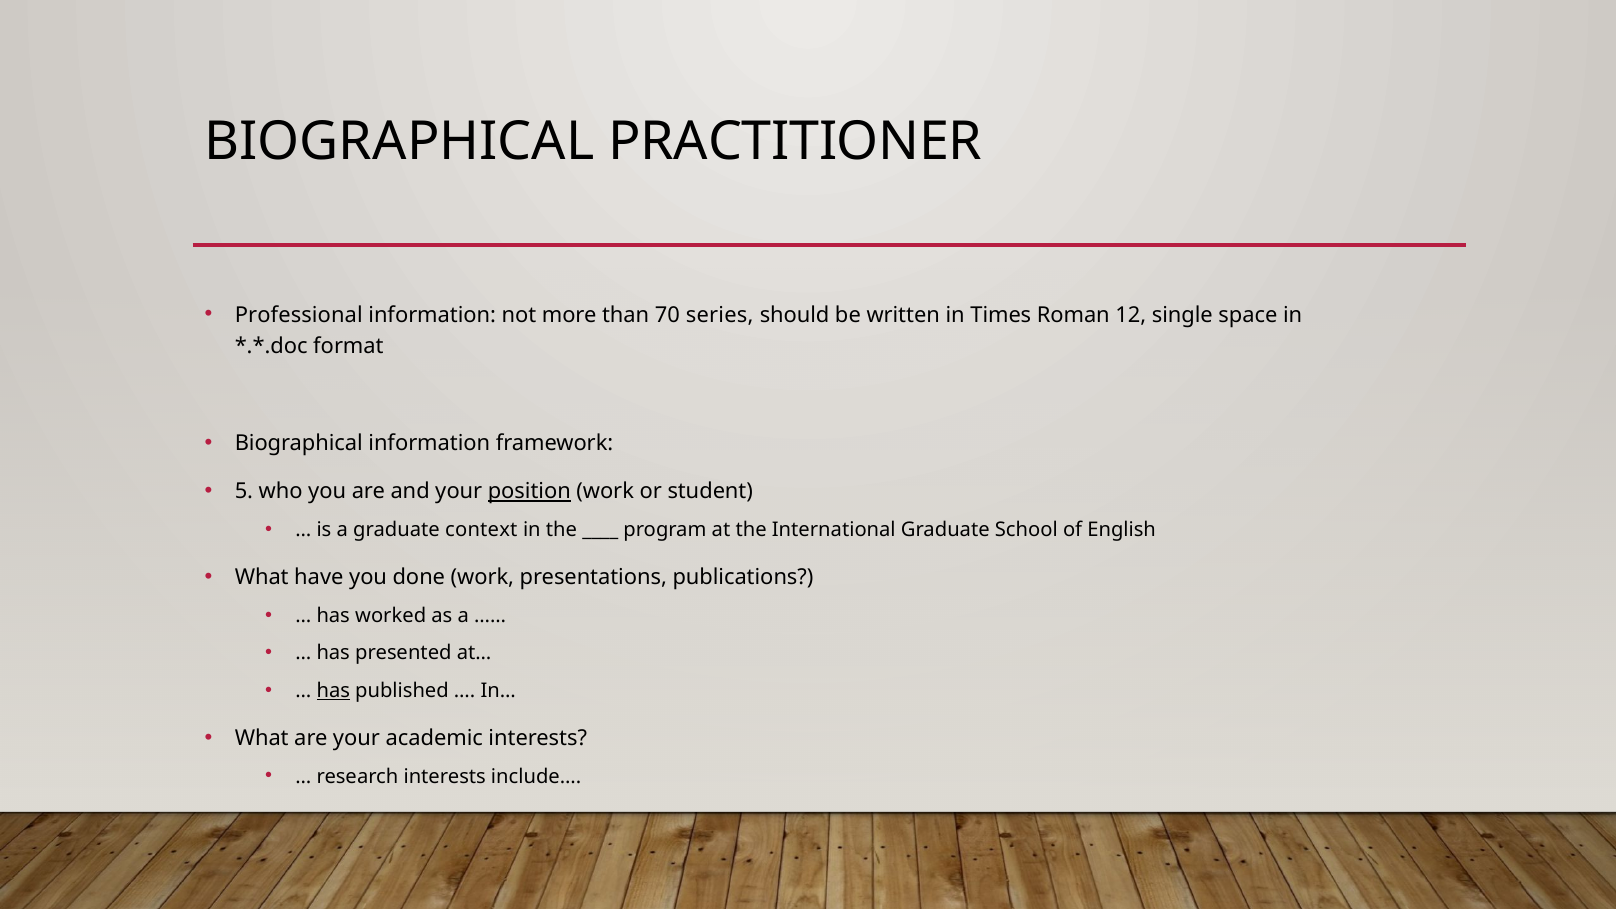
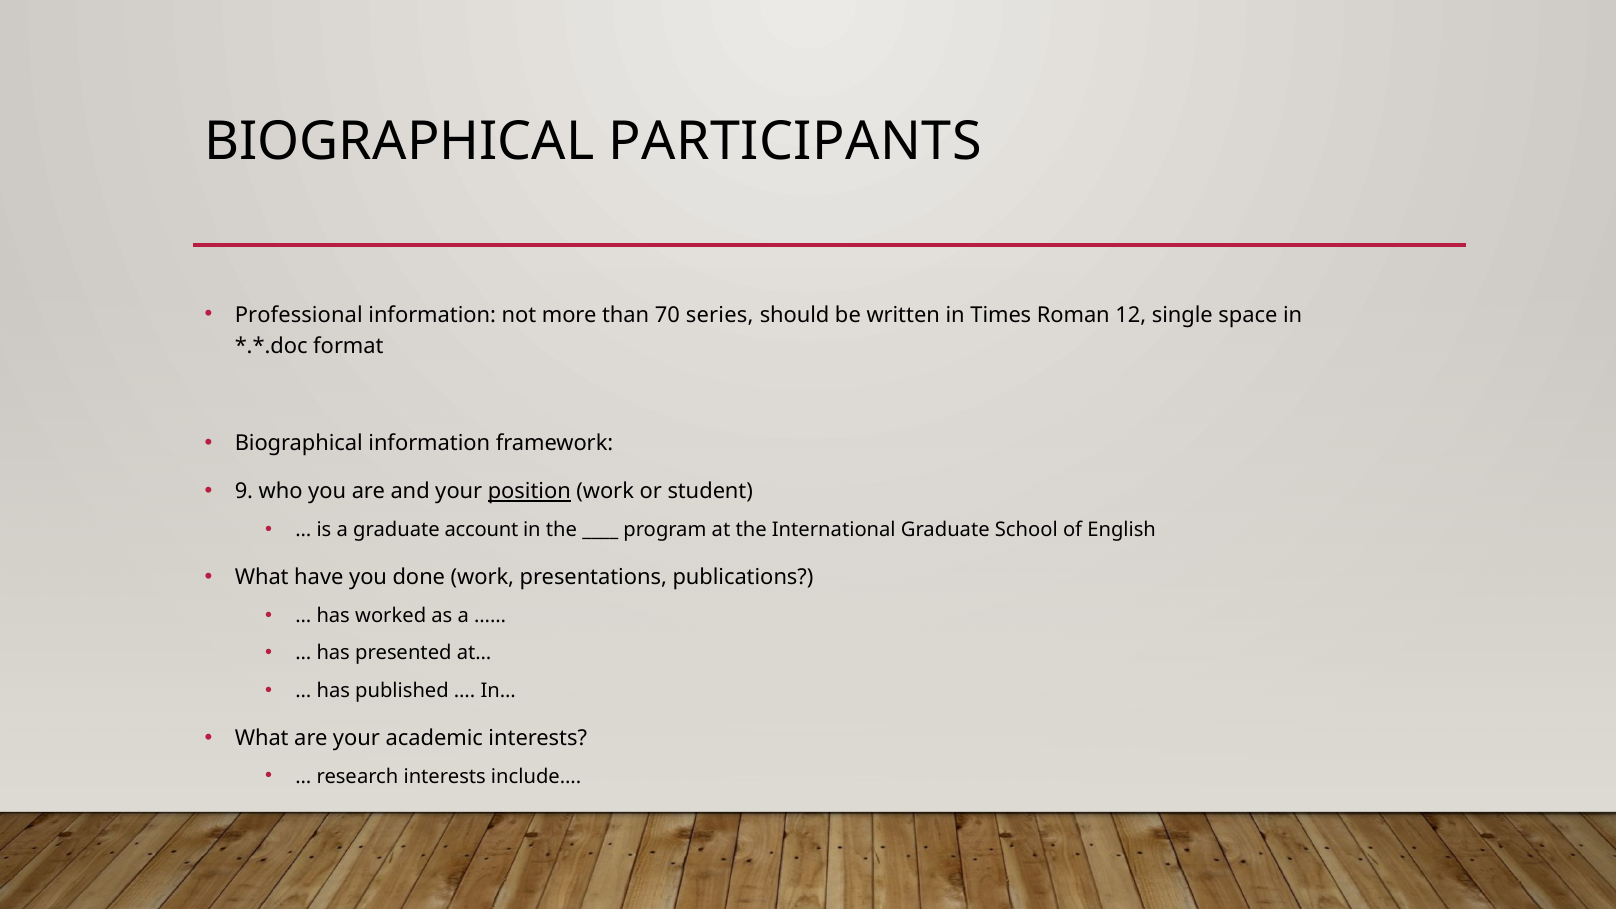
PRACTITIONER: PRACTITIONER -> PARTICIPANTS (795, 141)
5: 5 -> 9 (244, 492)
context: context -> account (482, 530)
has underline: present -> none (333, 691)
